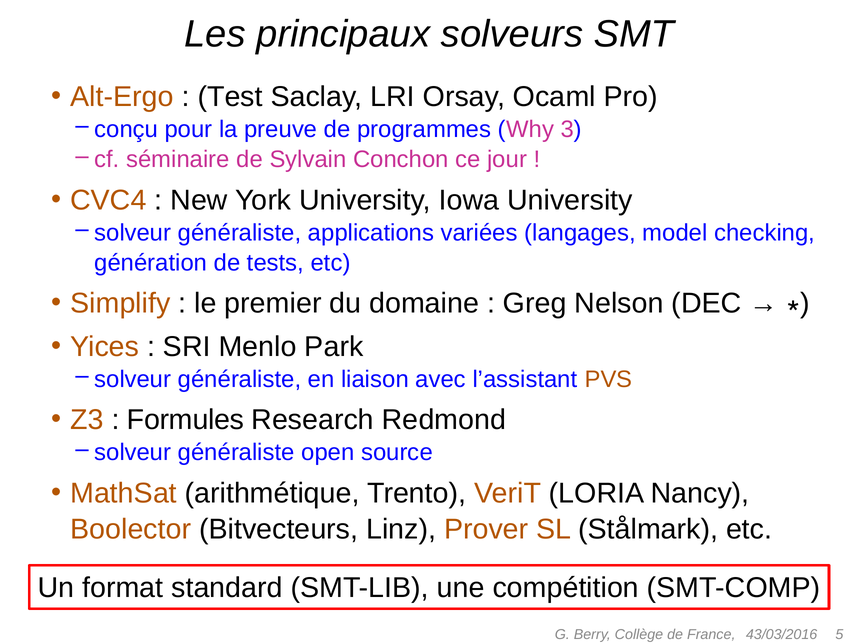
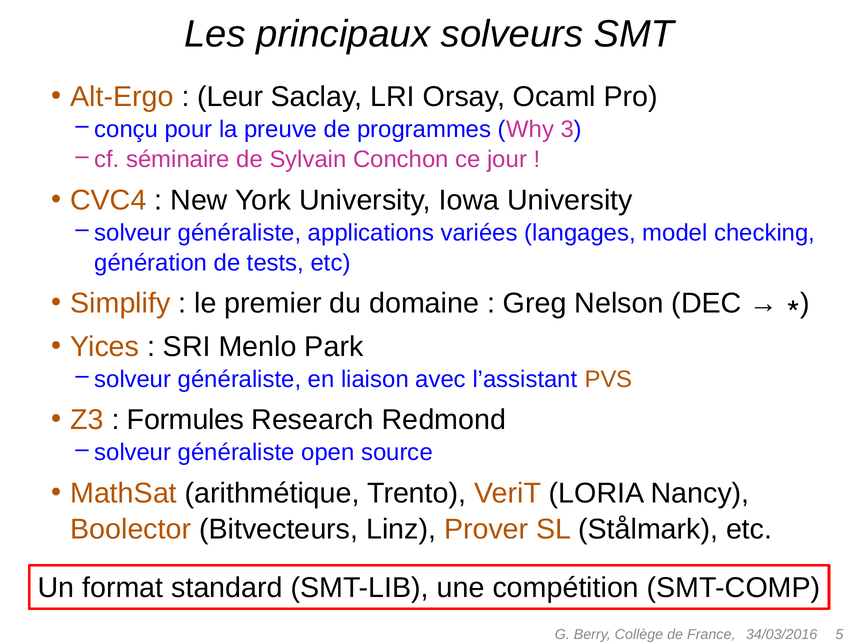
Test: Test -> Leur (230, 97)
43/03/2016: 43/03/2016 -> 34/03/2016 (782, 635)
